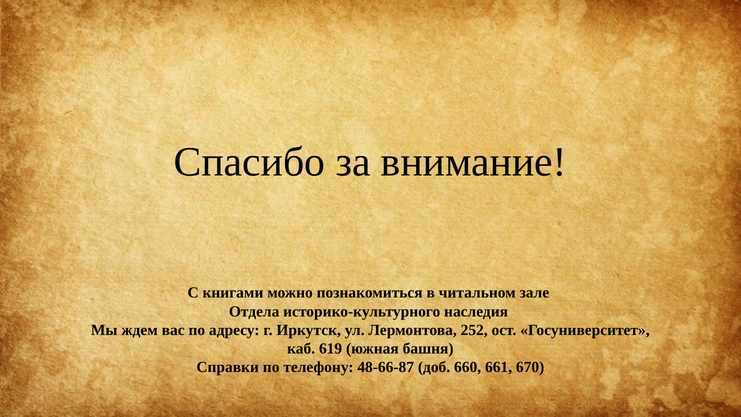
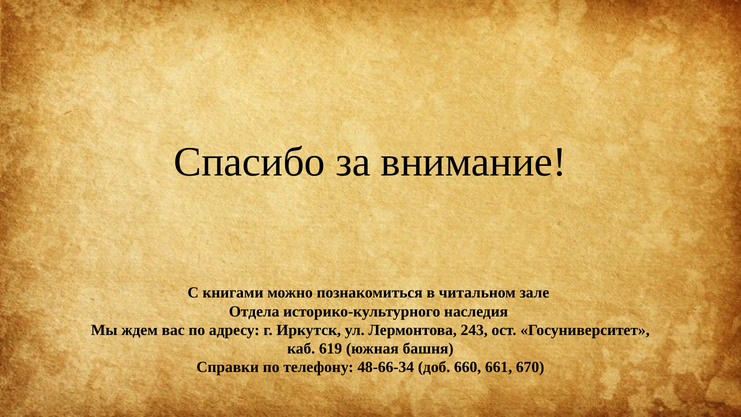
252: 252 -> 243 (474, 330)
48-66-87: 48-66-87 -> 48-66-34 (386, 367)
